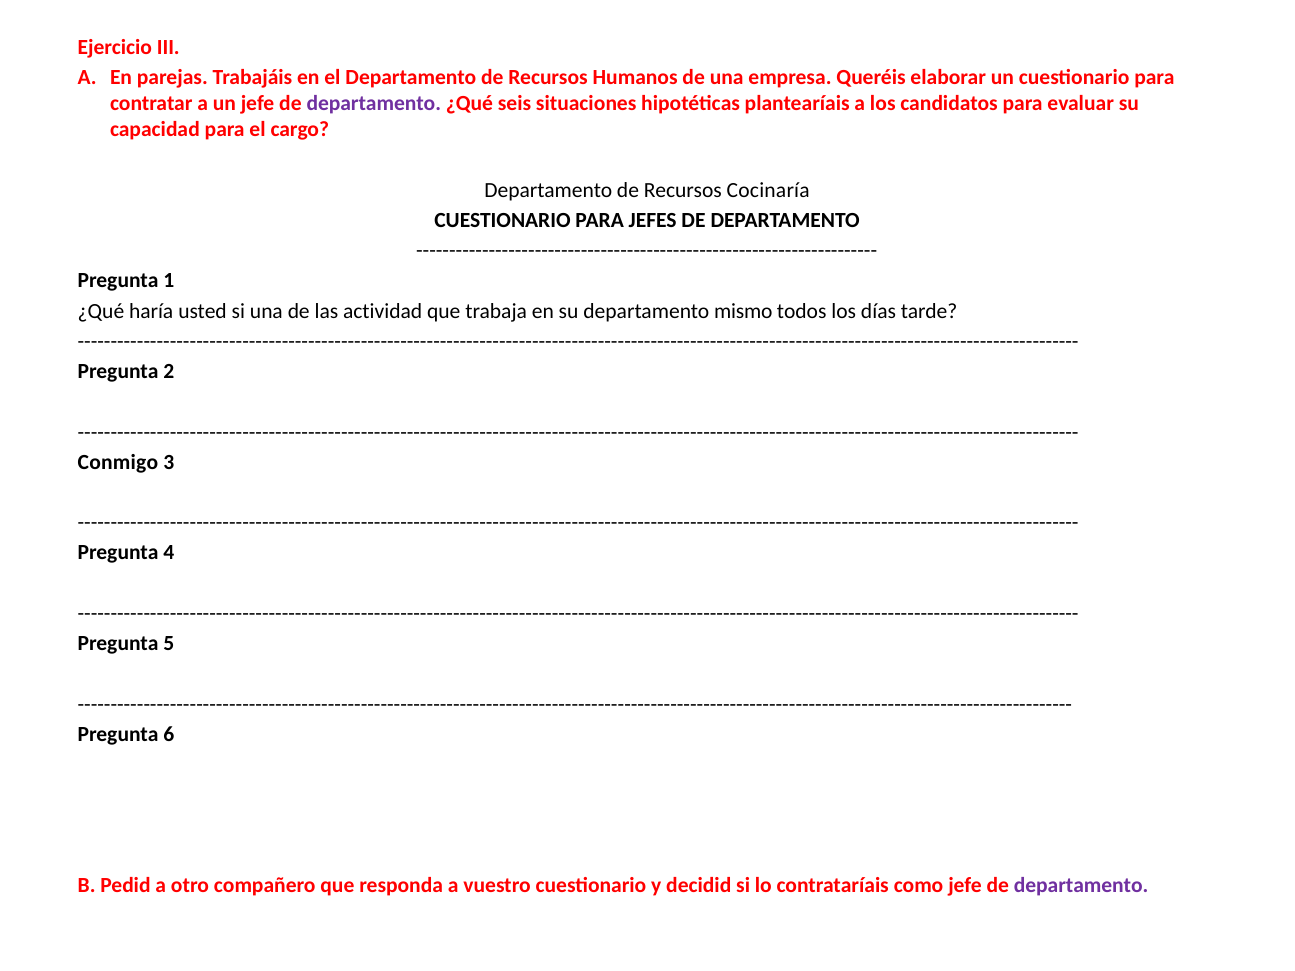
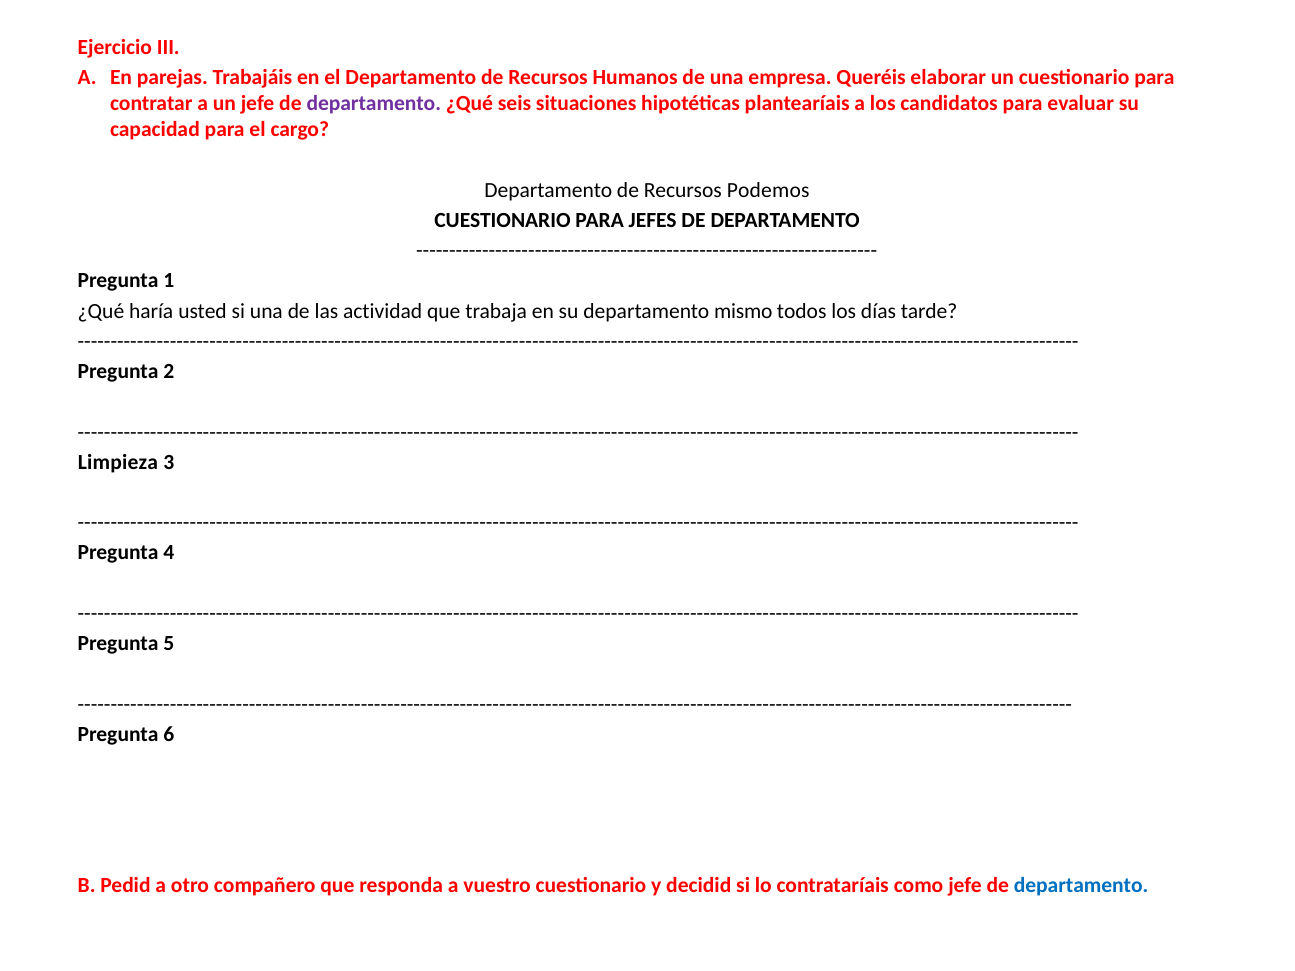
Cocinaría: Cocinaría -> Podemos (768, 190)
Conmigo: Conmigo -> Limpieza (118, 462)
departamento colour: purple -> blue (1081, 886)
